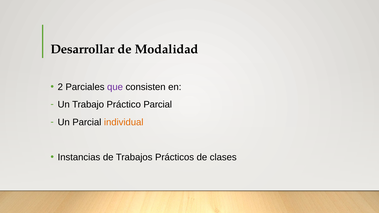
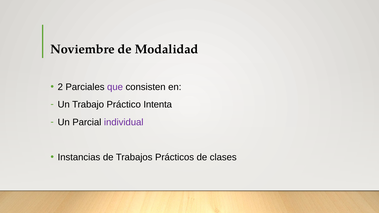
Desarrollar: Desarrollar -> Noviembre (83, 49)
Práctico Parcial: Parcial -> Intenta (158, 105)
individual colour: orange -> purple (124, 122)
